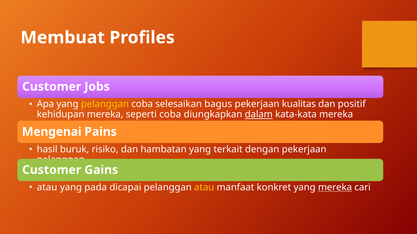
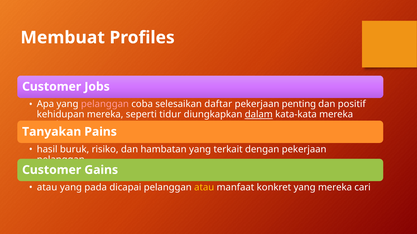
pelanggan colour: yellow -> pink (105, 104)
bagus: bagus -> daftar (218, 104)
kualitas: kualitas -> penting (299, 104)
seperti coba: coba -> tidur (170, 115)
Mengenai: Mengenai -> Tanyakan (52, 132)
mereka underline: present -> none (335, 188)
